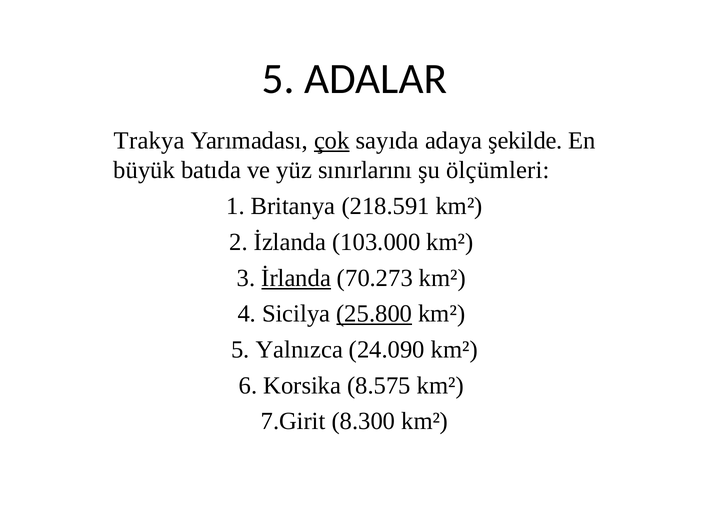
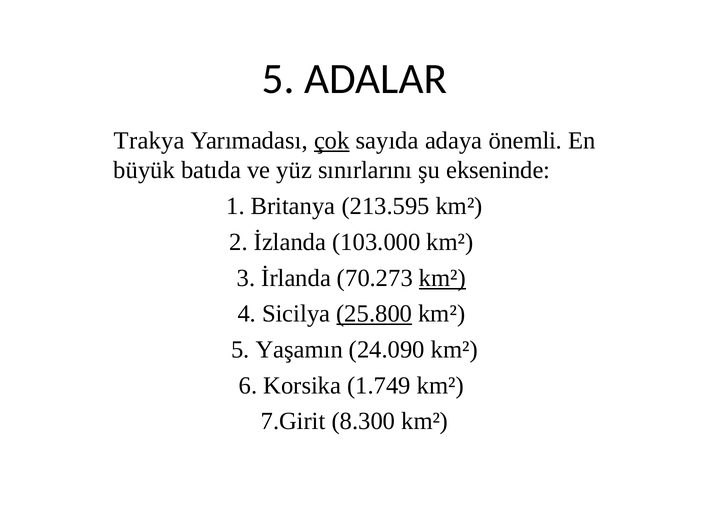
şekilde: şekilde -> önemli (525, 141)
ölçümleri: ölçümleri -> ekseninde (498, 170)
218.591: 218.591 -> 213.595 (386, 206)
İrlanda underline: present -> none (296, 278)
km² underline: none -> present (442, 278)
Yalnızca: Yalnızca -> Yaşamın (299, 349)
8.575: 8.575 -> 1.749 (379, 385)
